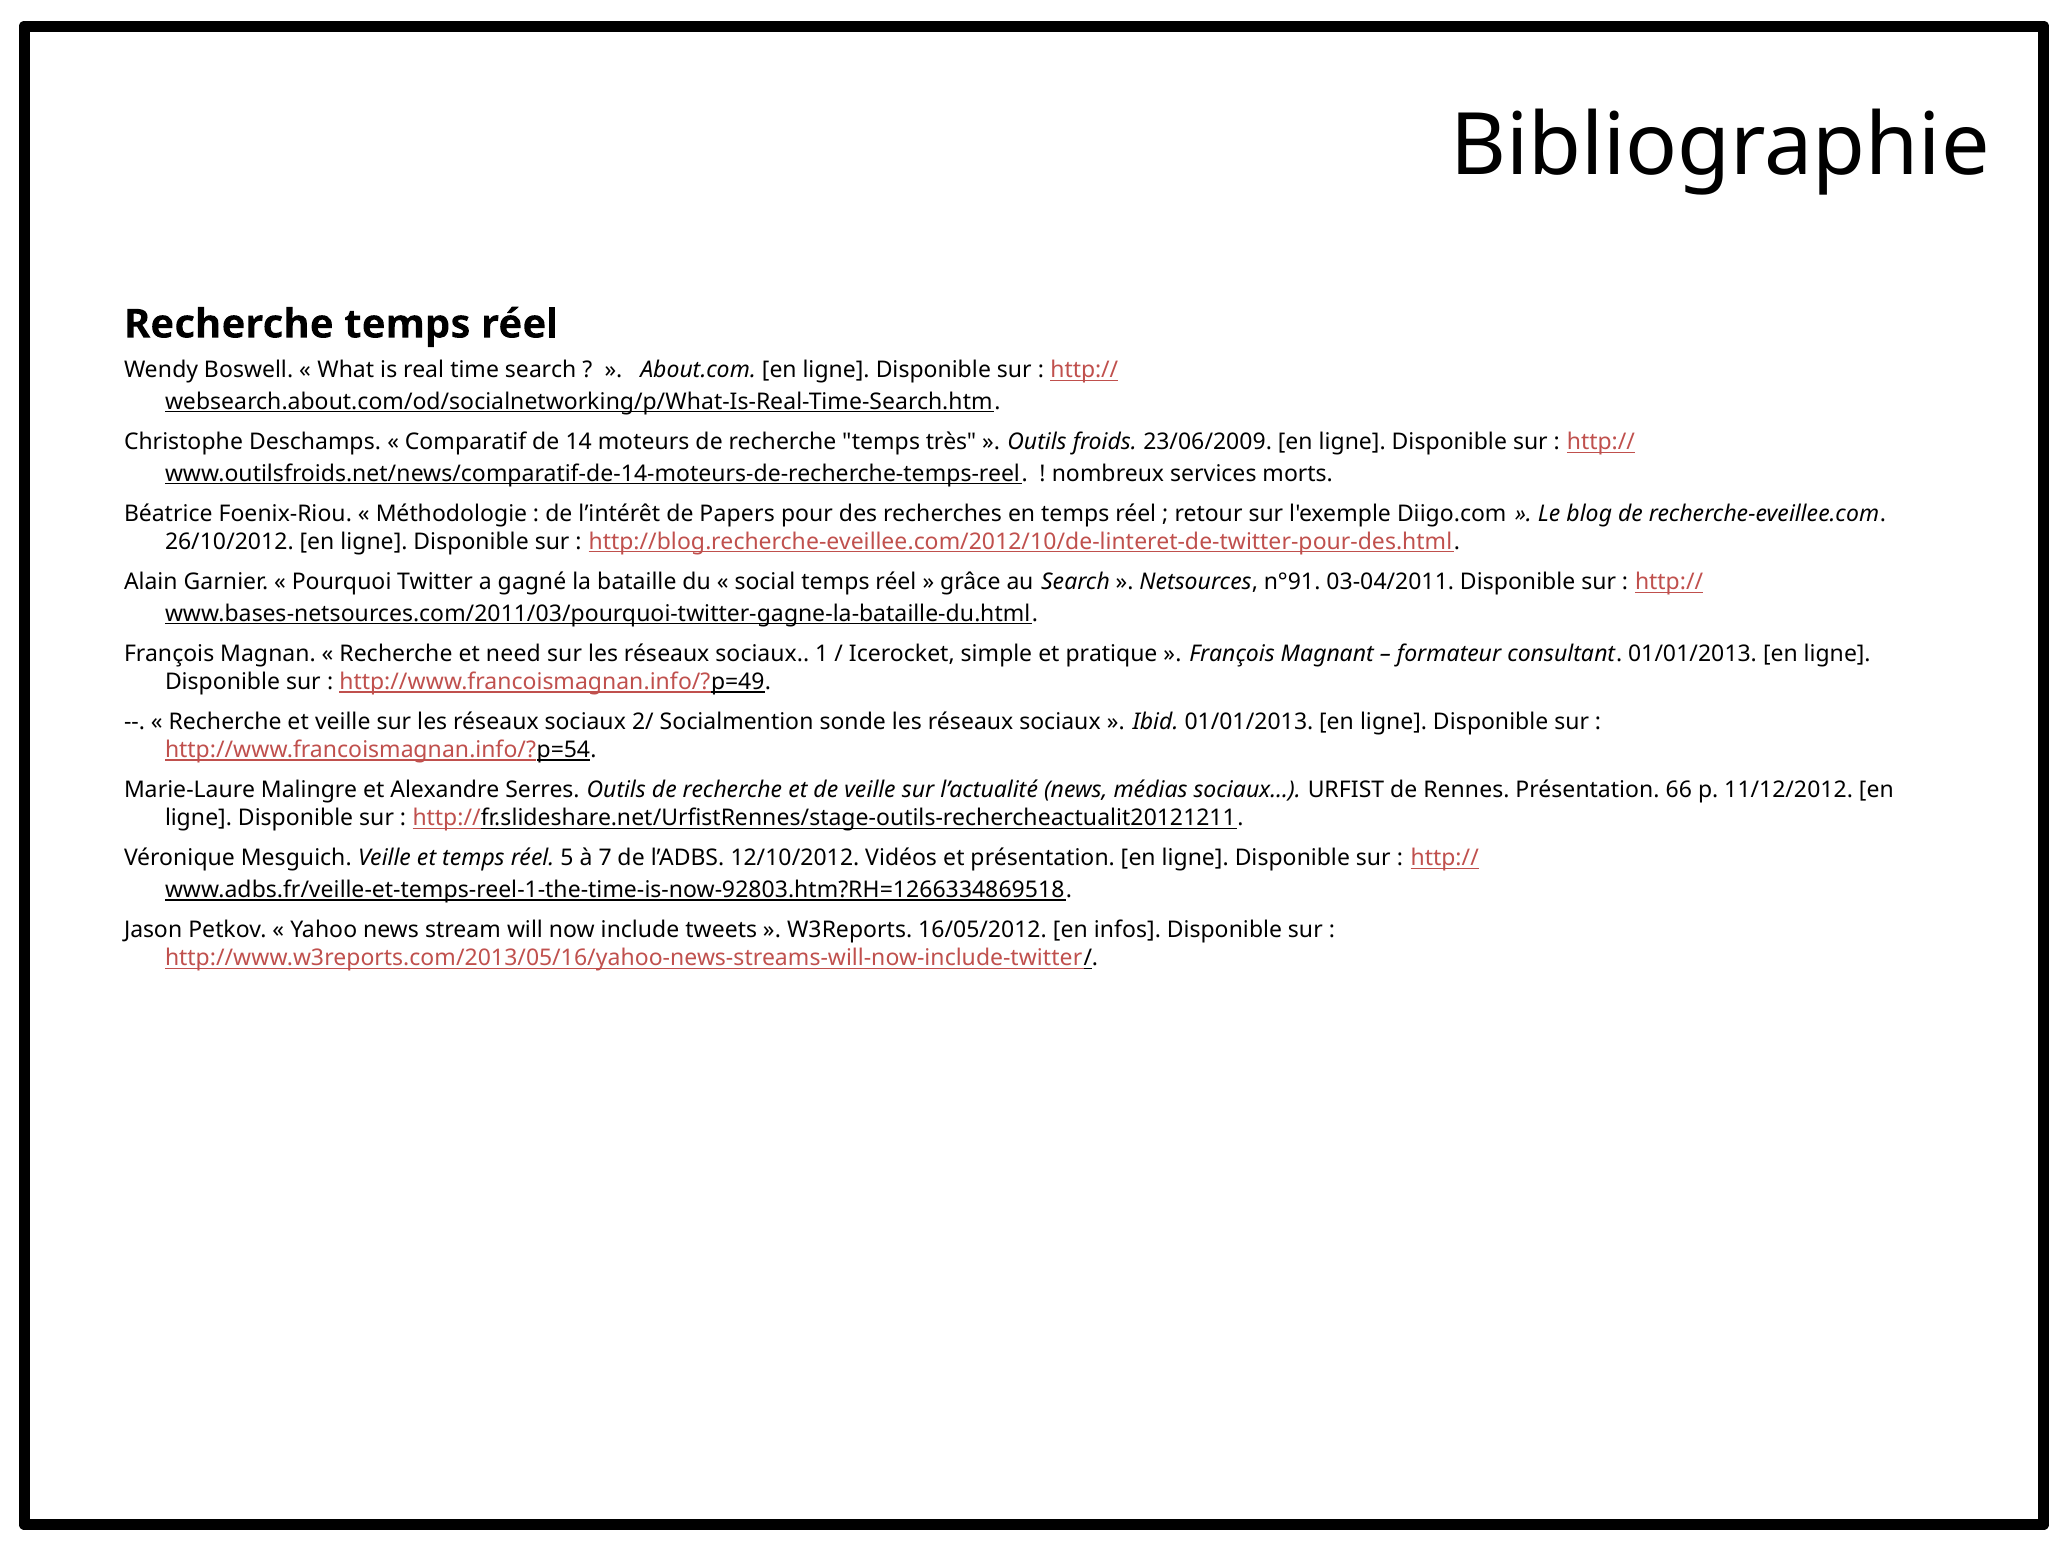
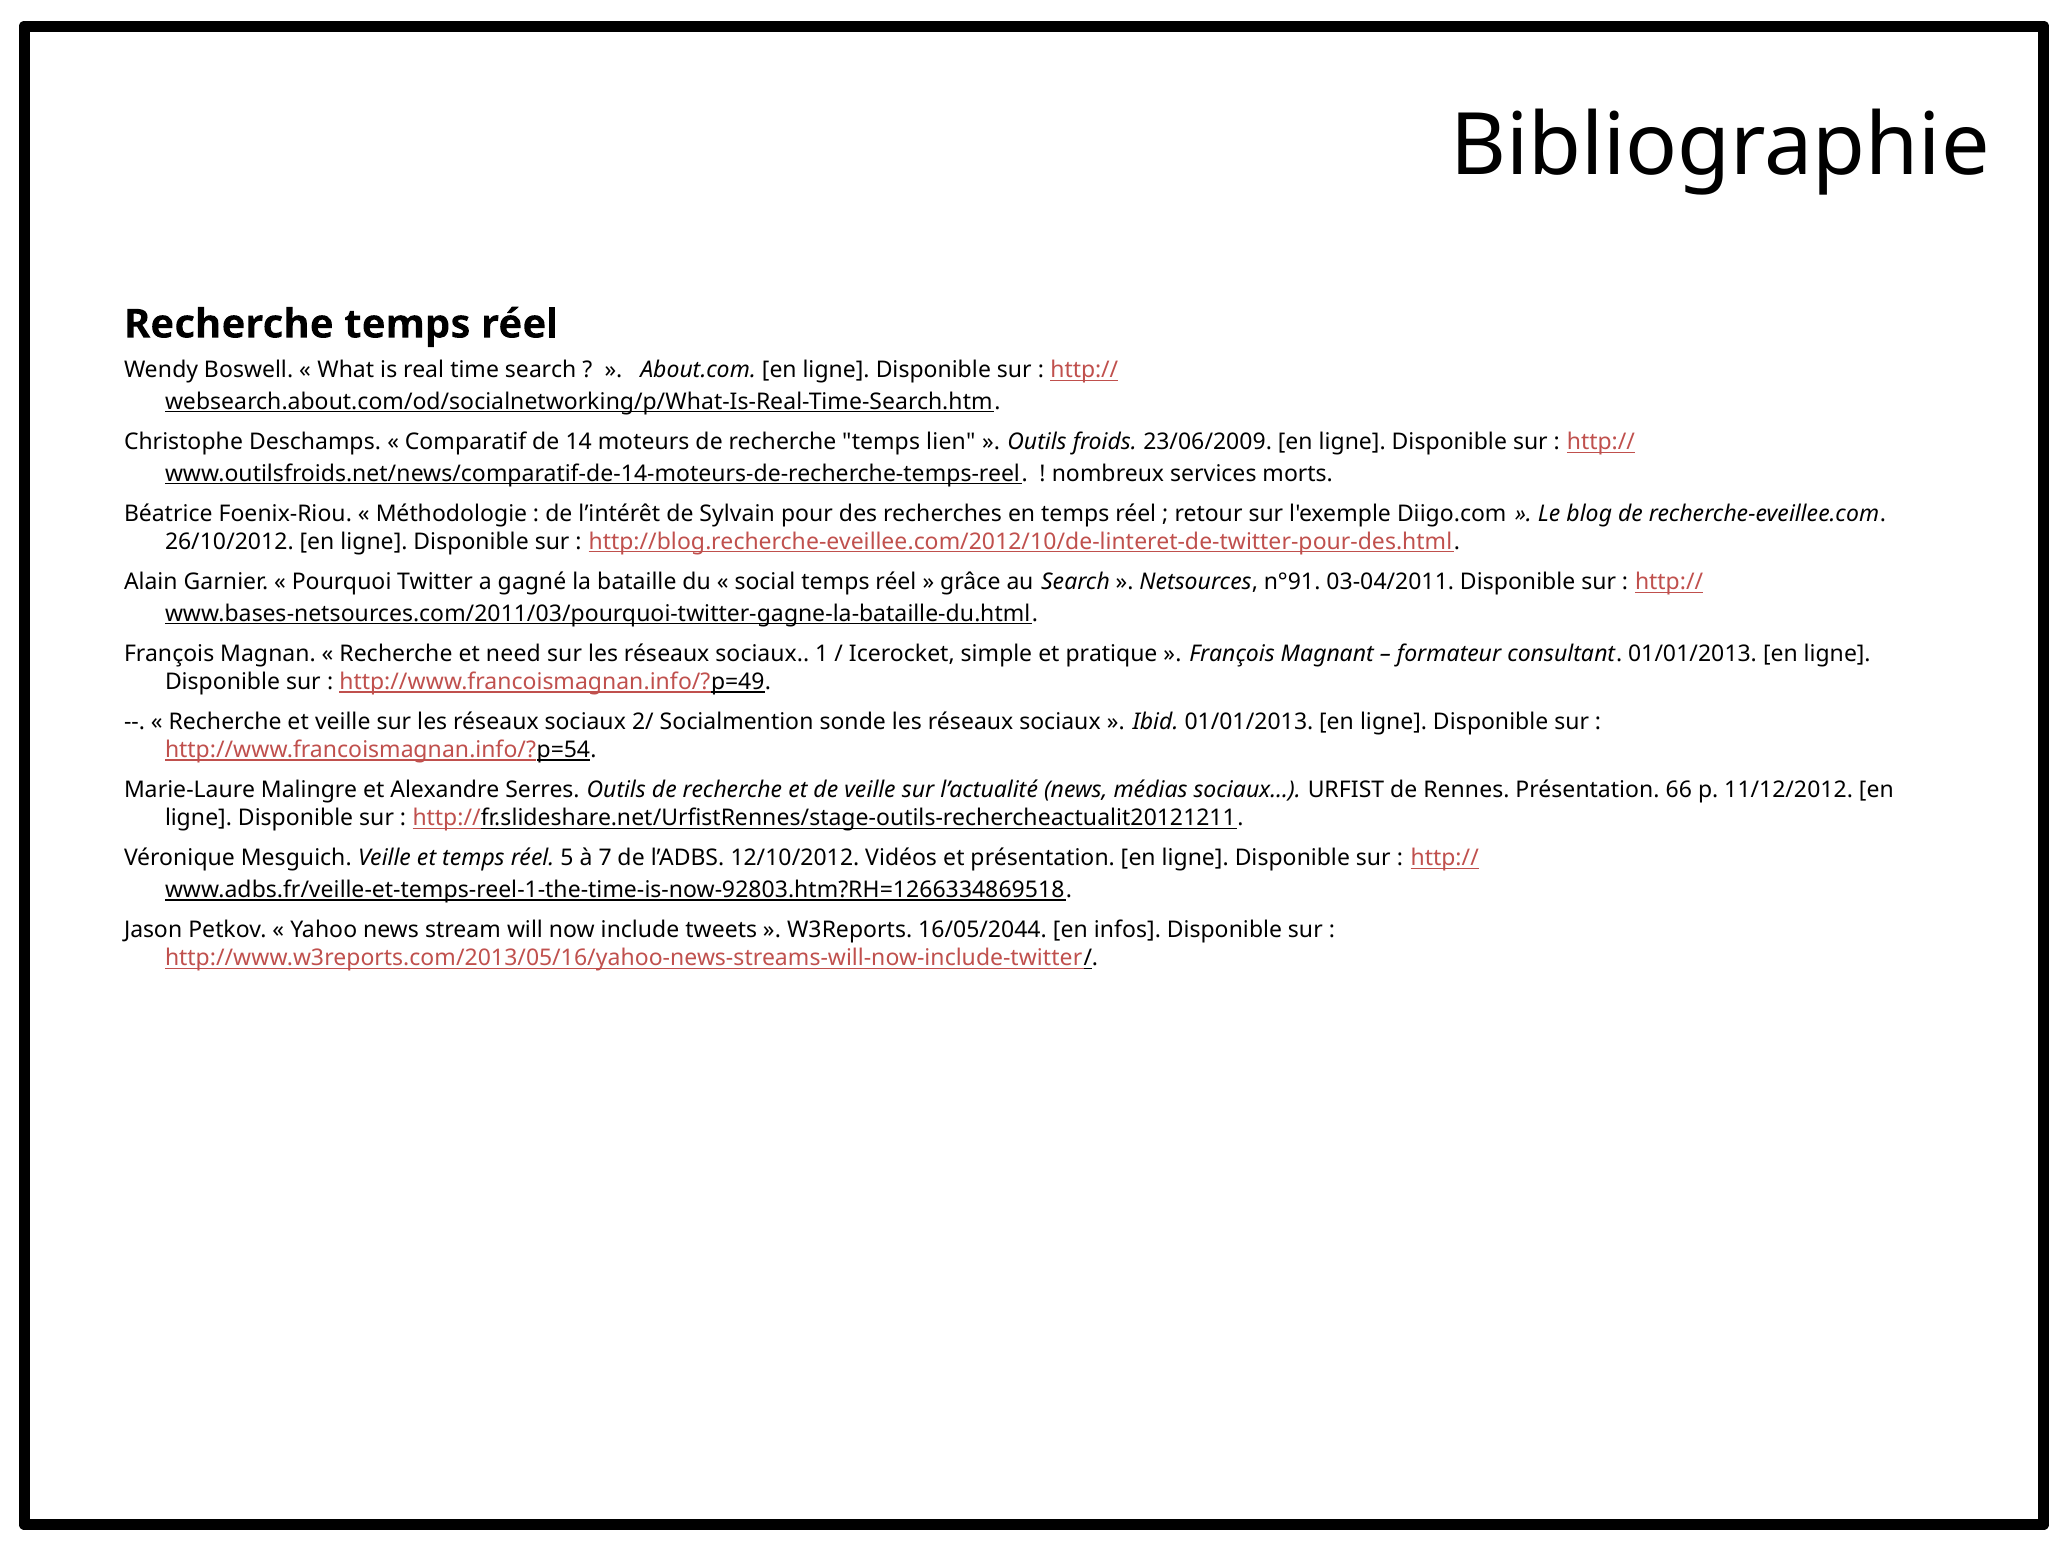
très: très -> lien (951, 442)
Papers: Papers -> Sylvain (737, 514)
16/05/2012: 16/05/2012 -> 16/05/2044 (983, 930)
